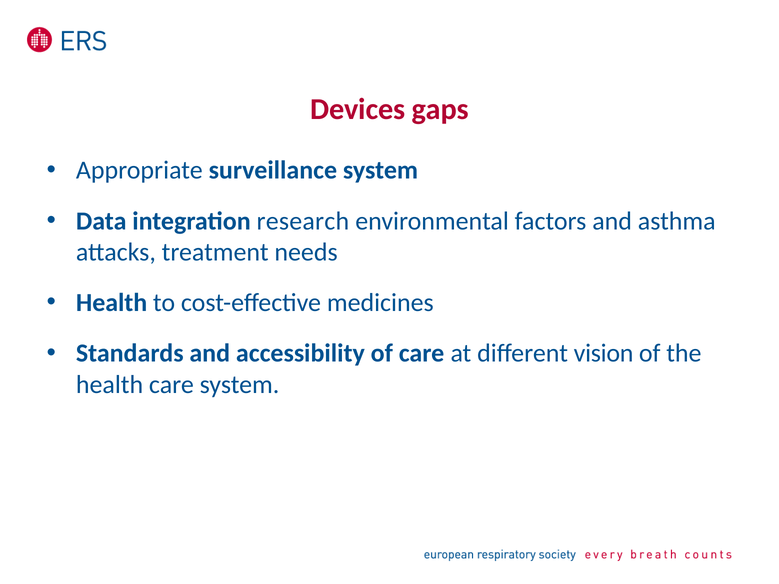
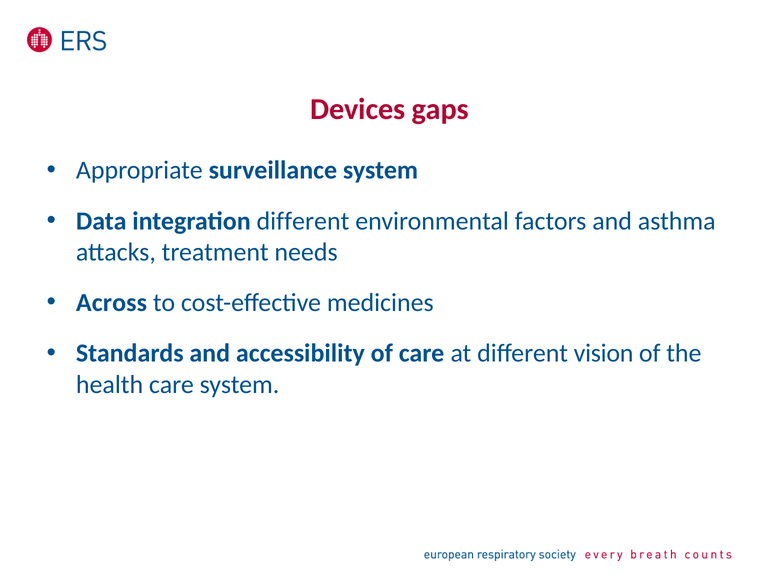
integration research: research -> different (303, 221)
Health: Health -> Across (111, 303)
